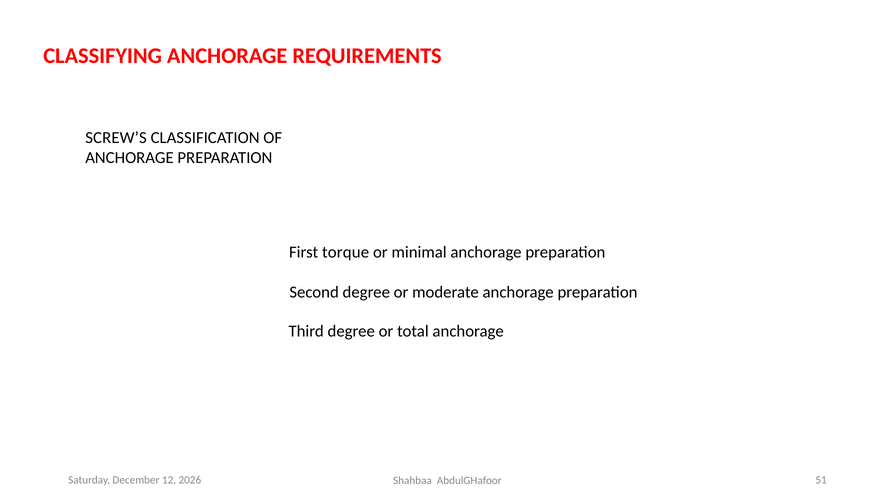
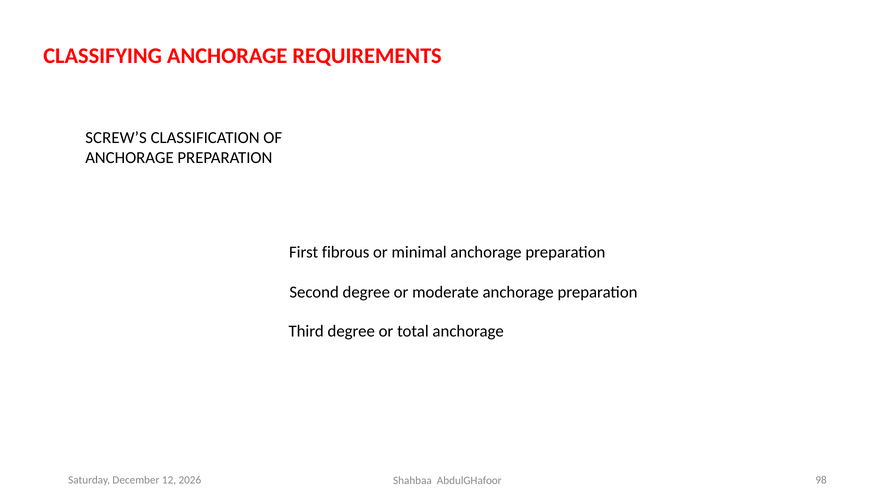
torque: torque -> fibrous (346, 253)
51: 51 -> 98 (821, 481)
